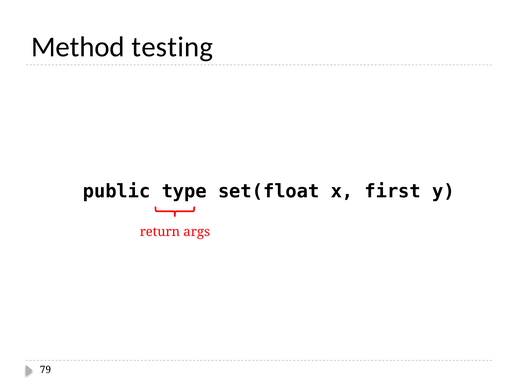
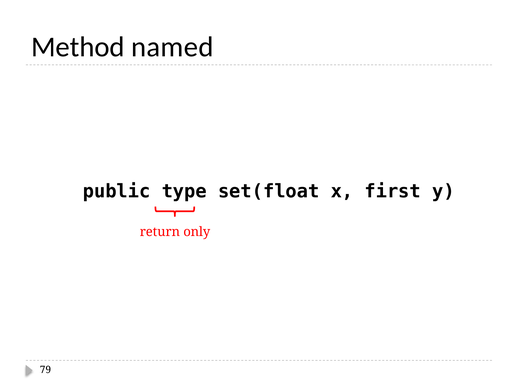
testing: testing -> named (172, 47)
args: args -> only (197, 232)
